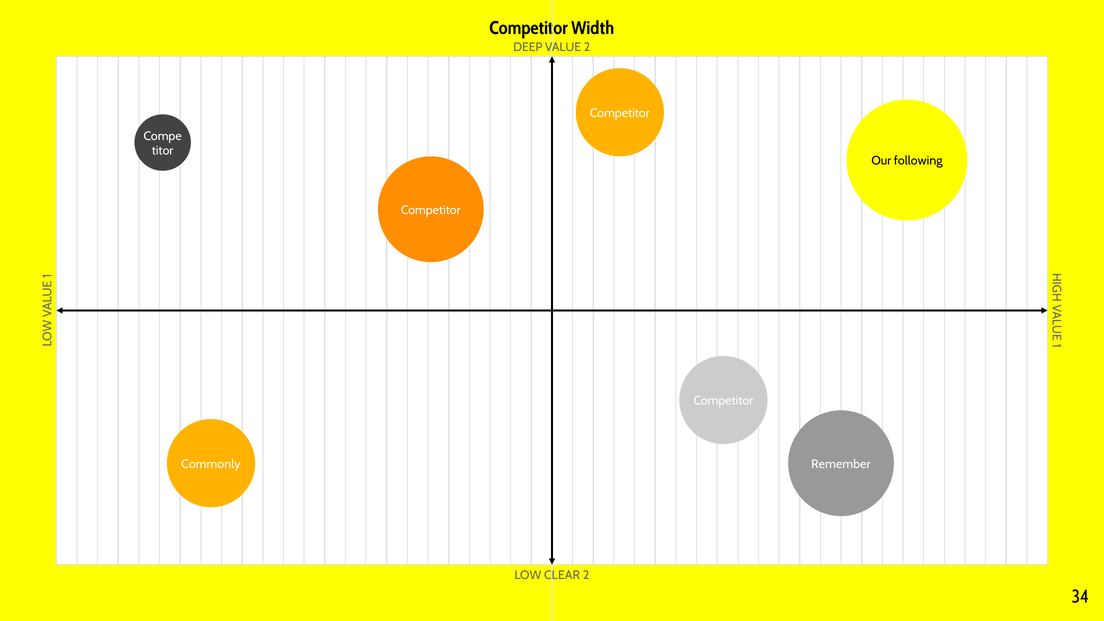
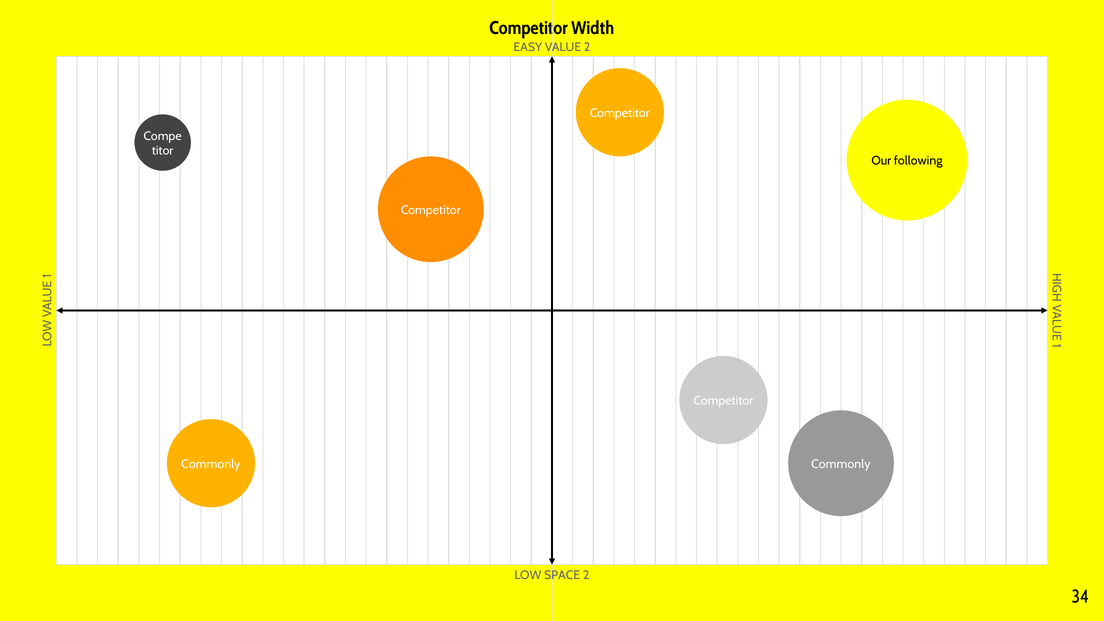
DEEP: DEEP -> EASY (528, 47)
Remember: Remember -> Commonly (841, 464)
CLEAR: CLEAR -> SPACE (562, 575)
